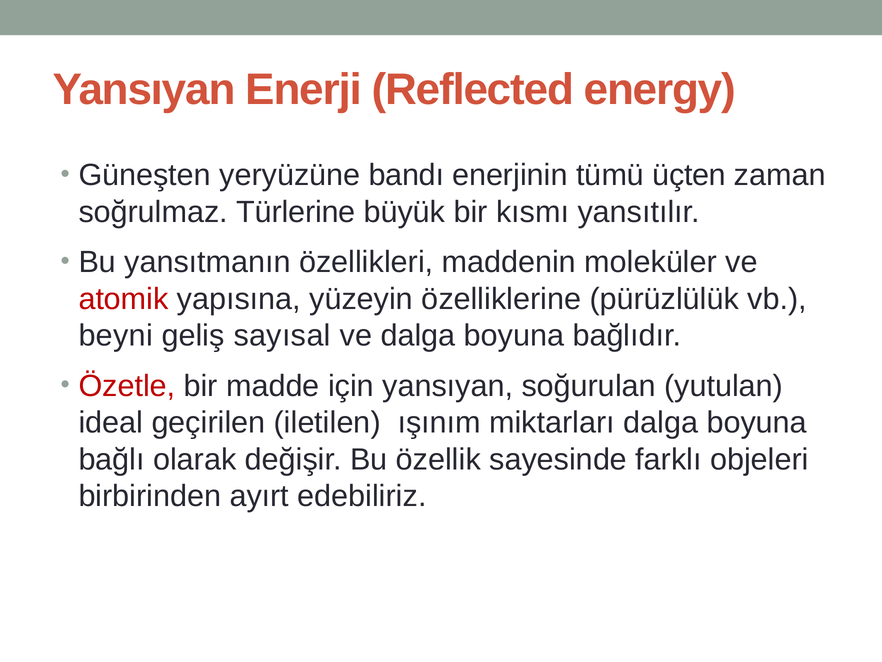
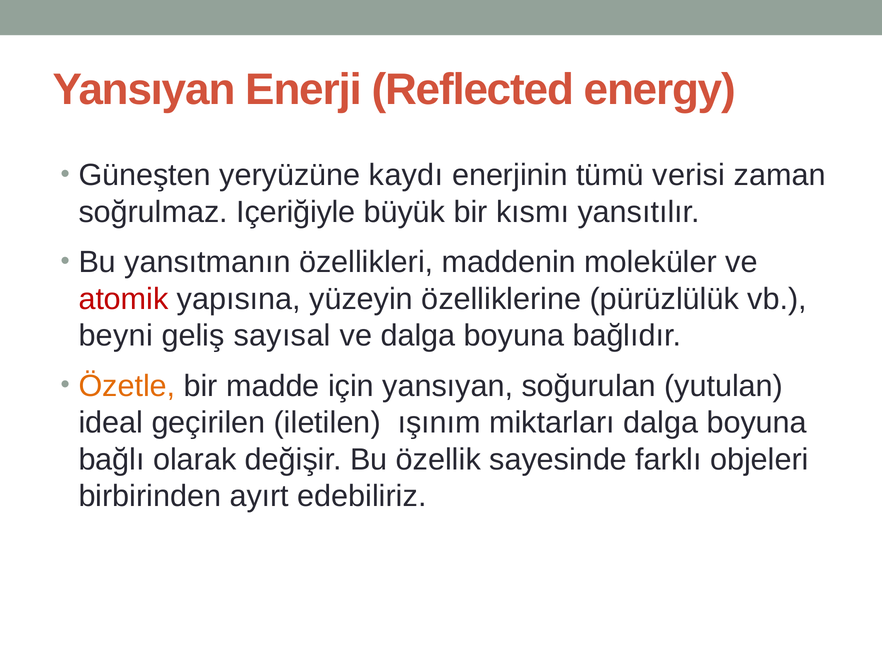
bandı: bandı -> kaydı (406, 175)
üçten: üçten -> verisi (689, 175)
Türlerine: Türlerine -> Içeriğiyle (296, 212)
Özetle colour: red -> orange (127, 386)
